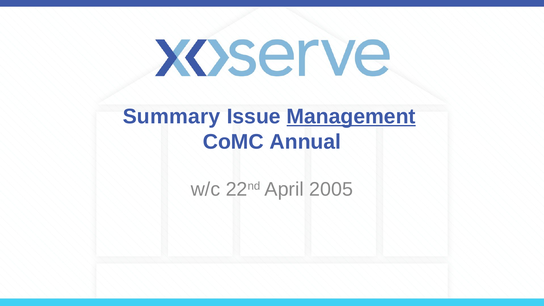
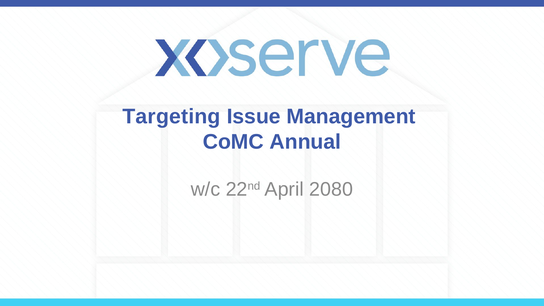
Summary: Summary -> Targeting (172, 117)
Management underline: present -> none (351, 117)
2005: 2005 -> 2080 (331, 189)
